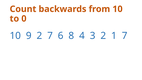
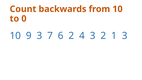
9 2: 2 -> 3 (39, 36)
6 8: 8 -> 2 (71, 36)
1 7: 7 -> 3 (125, 36)
